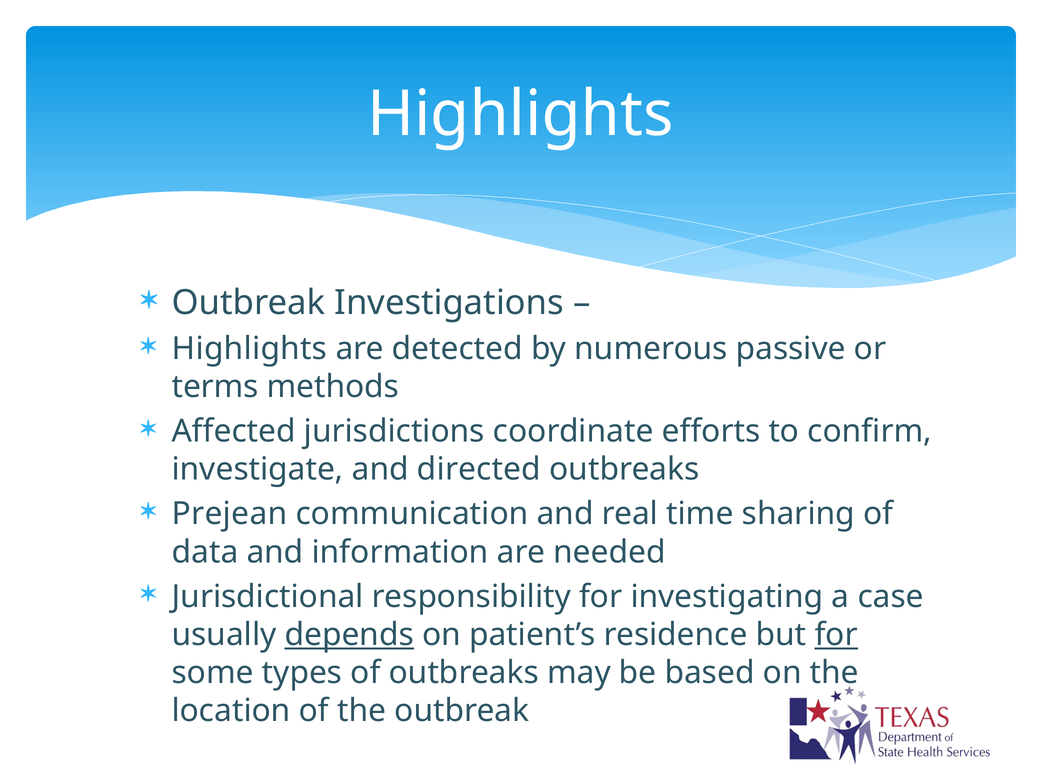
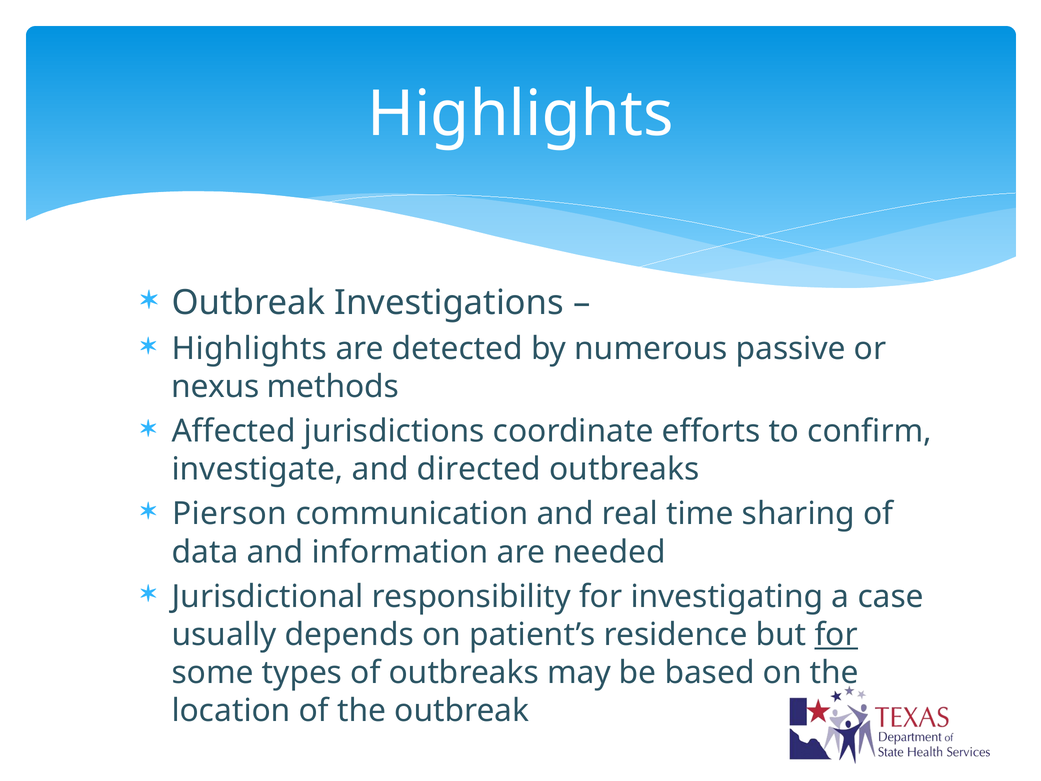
terms: terms -> nexus (215, 387)
Prejean: Prejean -> Pierson (229, 514)
depends underline: present -> none (349, 635)
